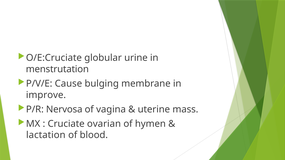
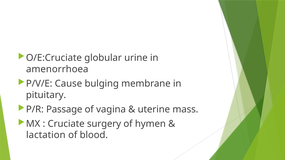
menstrutation: menstrutation -> amenorrhoea (57, 69)
improve: improve -> pituitary (46, 95)
Nervosa: Nervosa -> Passage (64, 110)
ovarian: ovarian -> surgery (104, 124)
